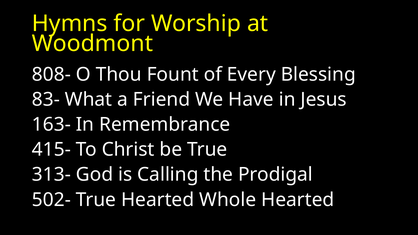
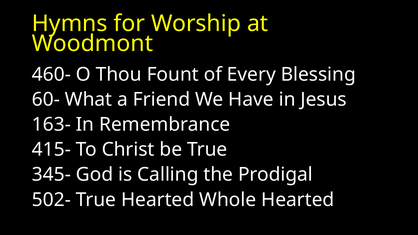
808-: 808- -> 460- (51, 74)
83-: 83- -> 60- (46, 99)
313-: 313- -> 345- (51, 175)
